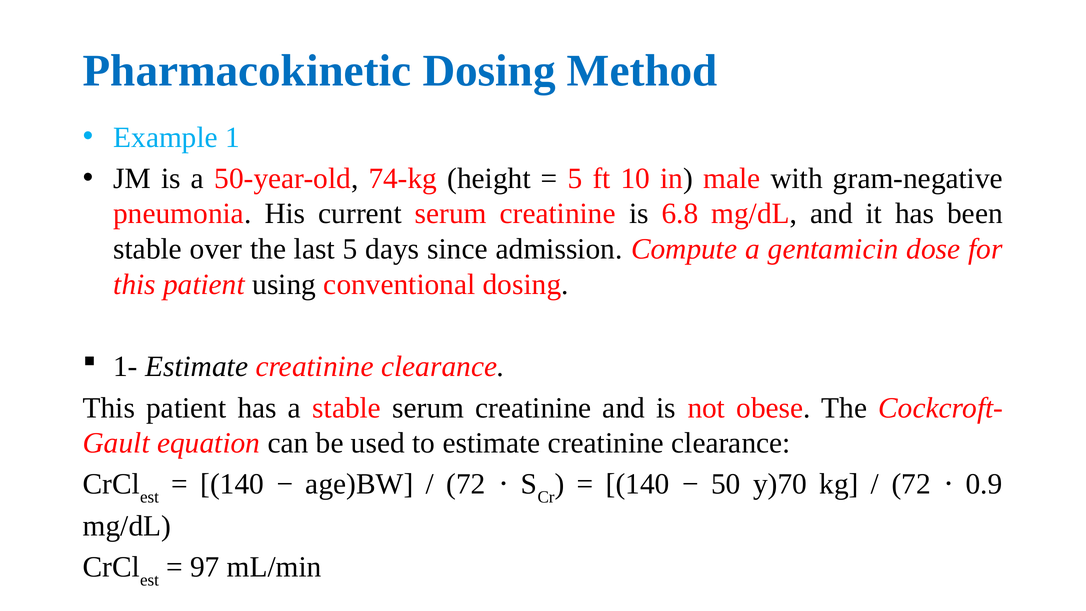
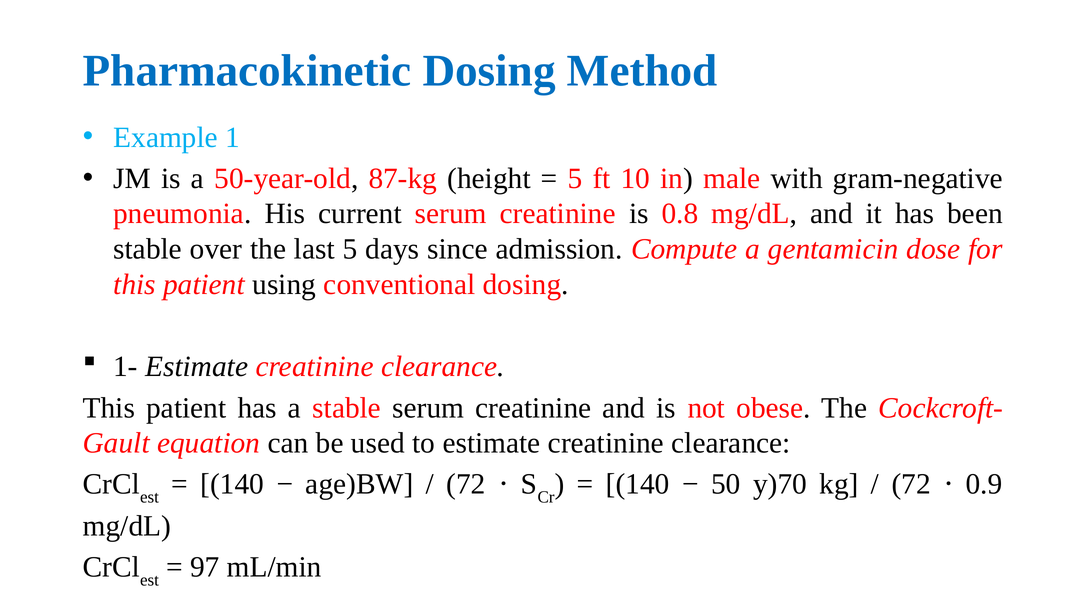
74-kg: 74-kg -> 87-kg (403, 178)
6.8: 6.8 -> 0.8 (680, 214)
